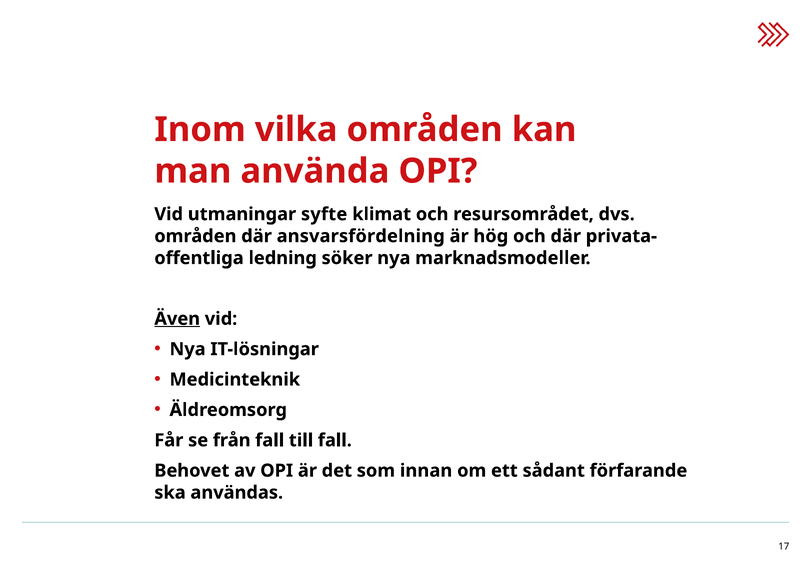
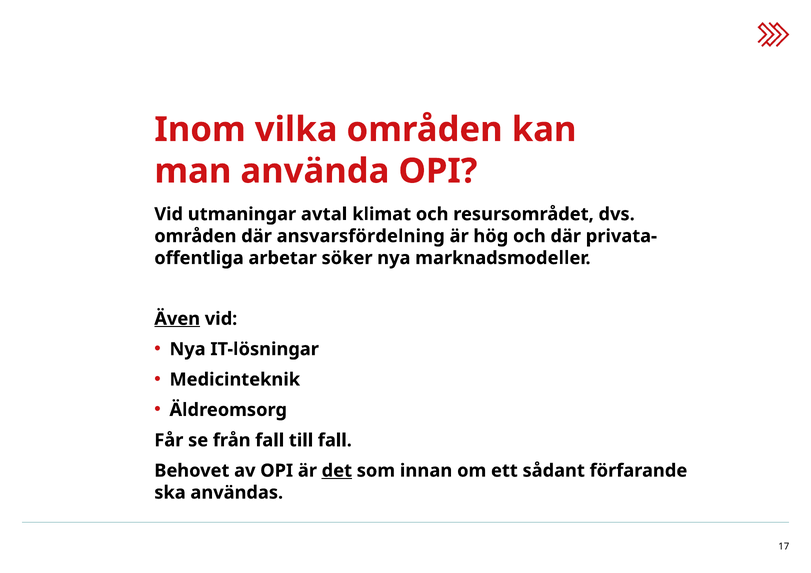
syfte: syfte -> avtal (324, 214)
ledning: ledning -> arbetar (283, 258)
det underline: none -> present (337, 471)
